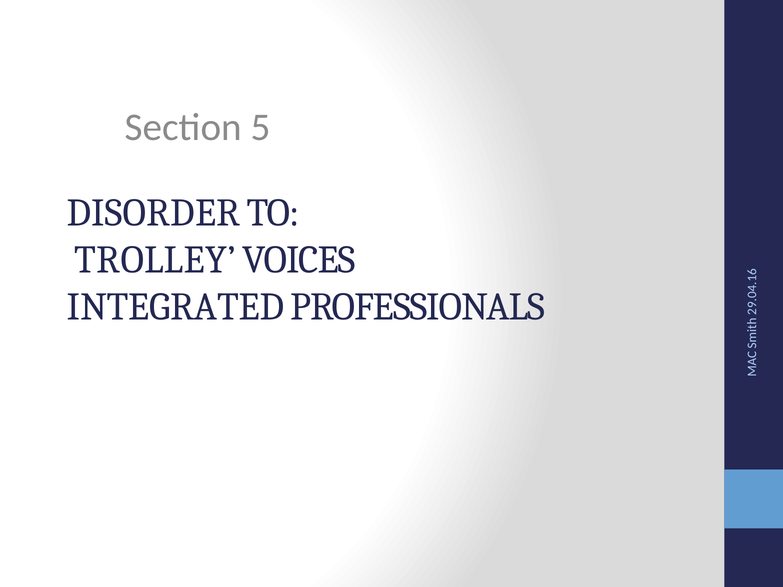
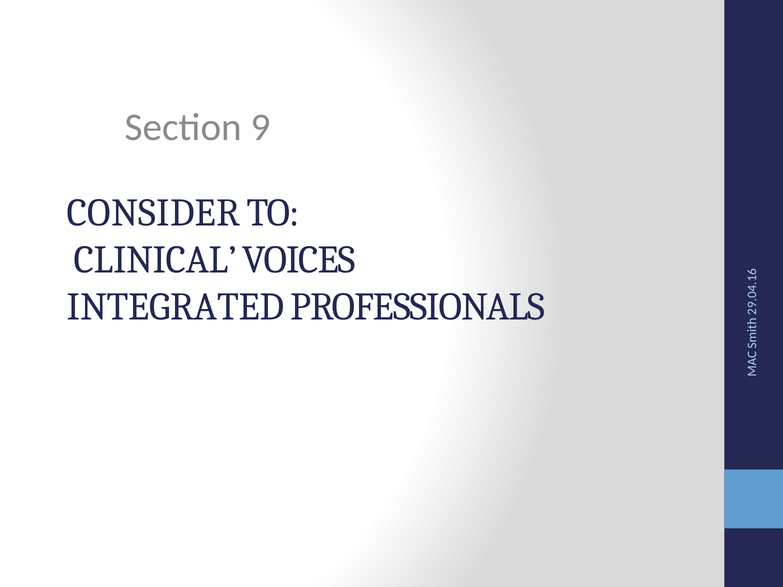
Section 5: 5 -> 9 (261, 127)
DISORDER: DISORDER -> CONSIDER (154, 213)
TROLLEY: TROLLEY -> CLINICAL (155, 260)
